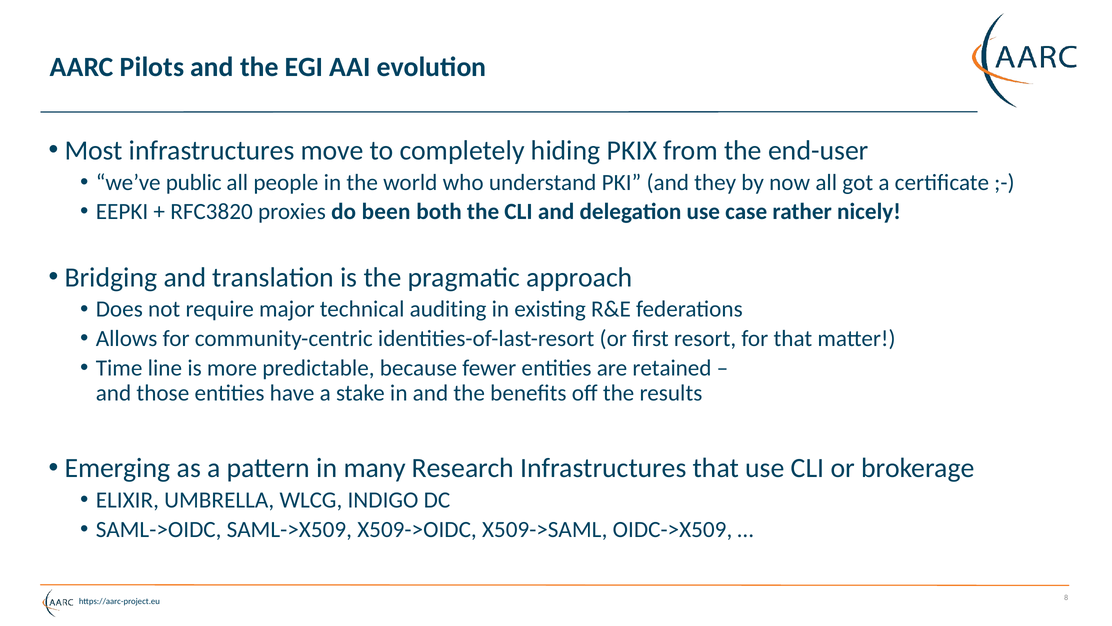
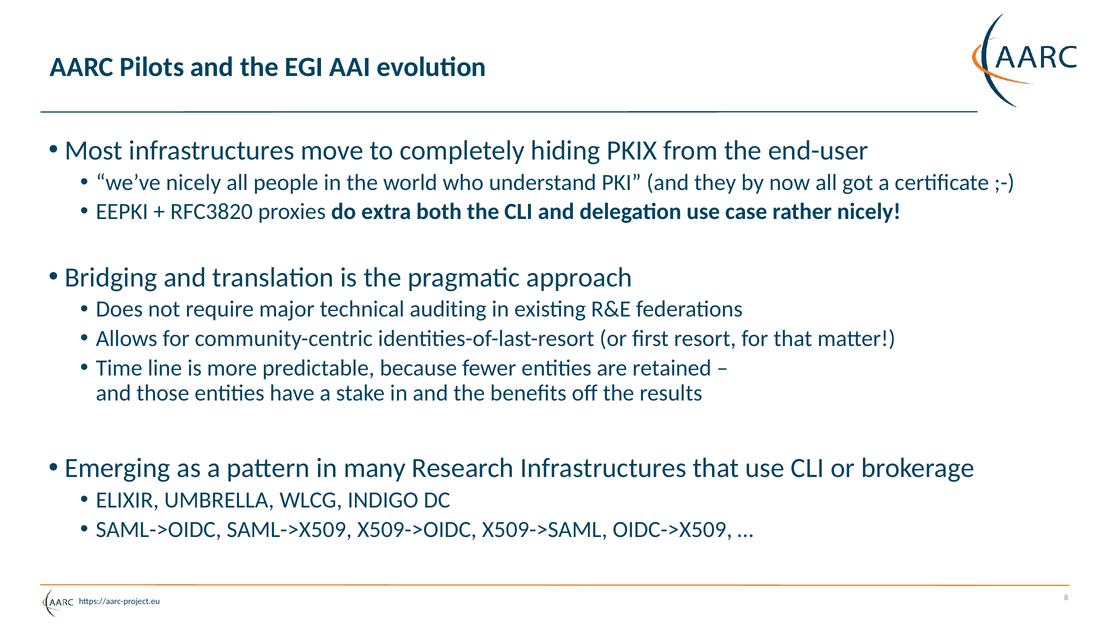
we’ve public: public -> nicely (193, 182)
been: been -> extra (386, 212)
